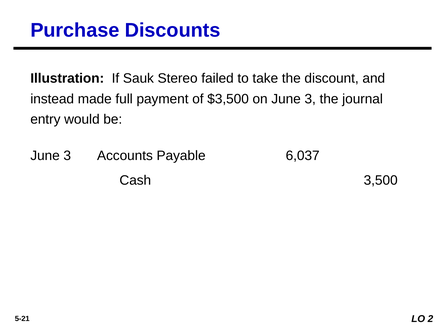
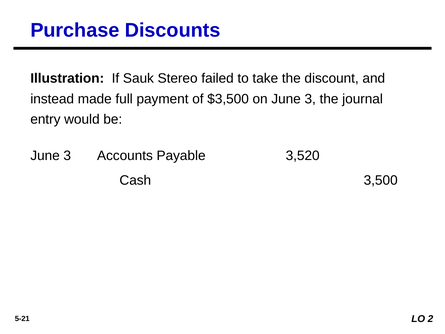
6,037: 6,037 -> 3,520 (303, 156)
